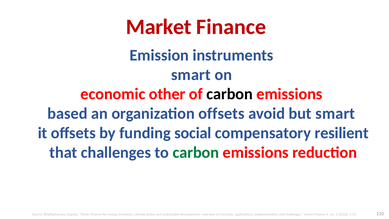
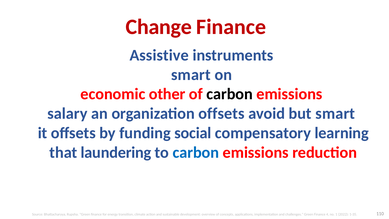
Market: Market -> Change (159, 27)
Emission: Emission -> Assistive (159, 55)
based: based -> salary (67, 114)
resilient: resilient -> learning (342, 133)
that challenges: challenges -> laundering (116, 152)
carbon colour: green -> blue (196, 152)
